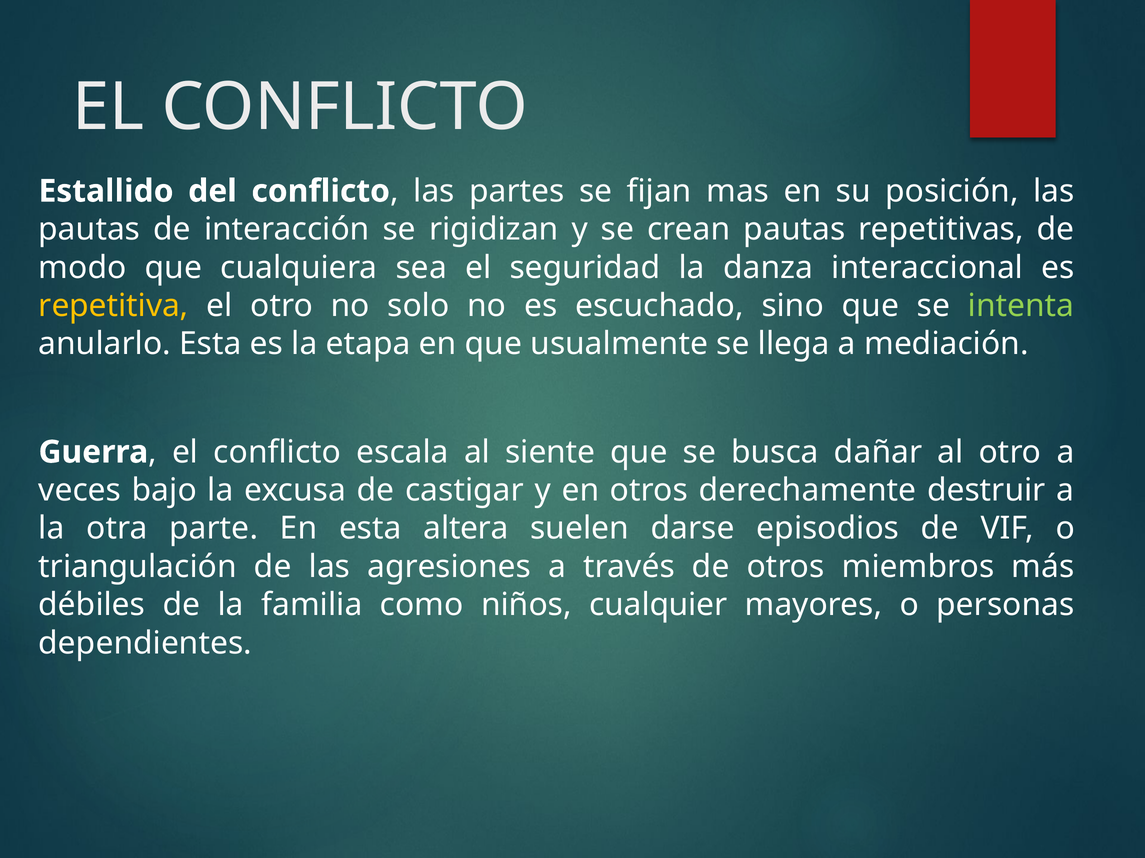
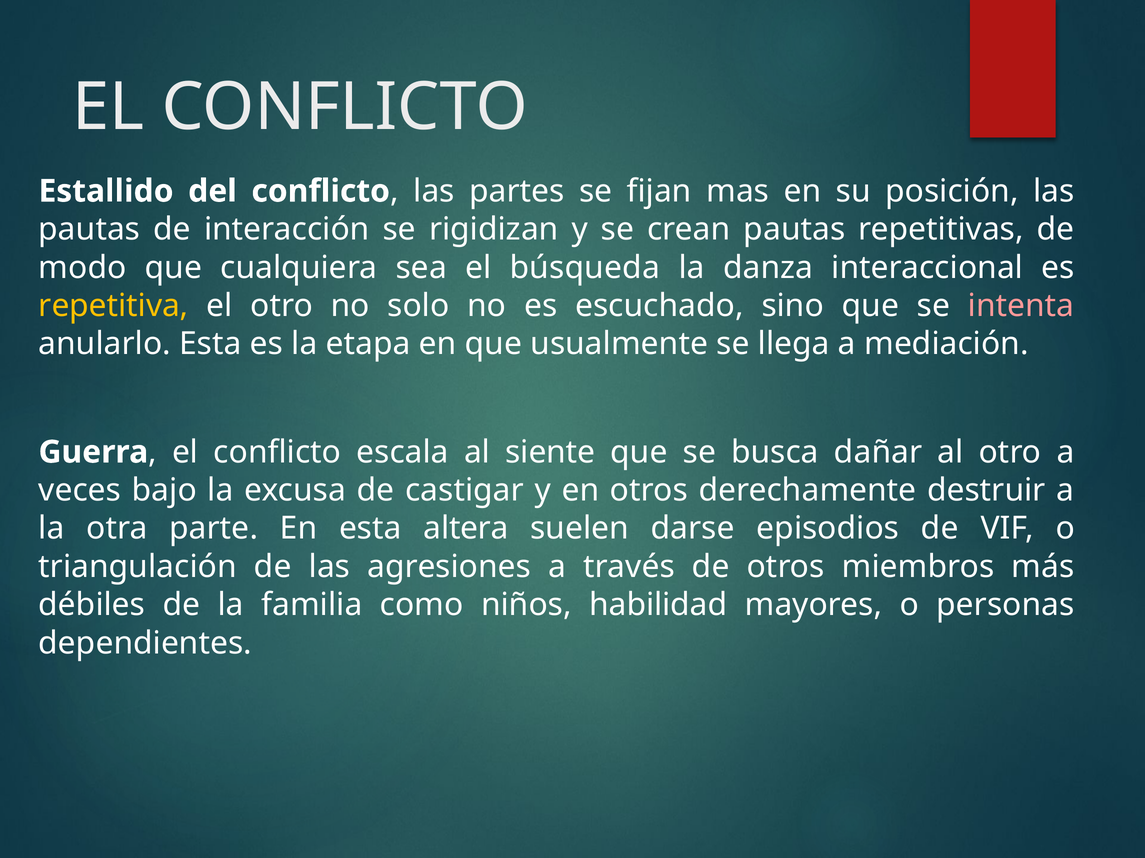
seguridad: seguridad -> búsqueda (585, 268)
intenta colour: light green -> pink (1021, 306)
cualquier: cualquier -> habilidad (658, 605)
